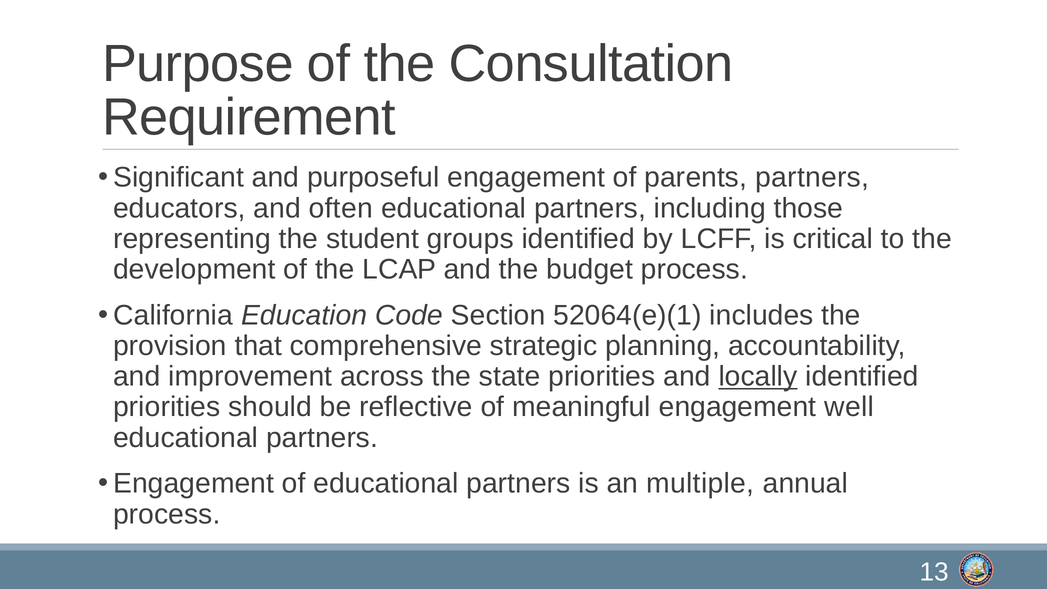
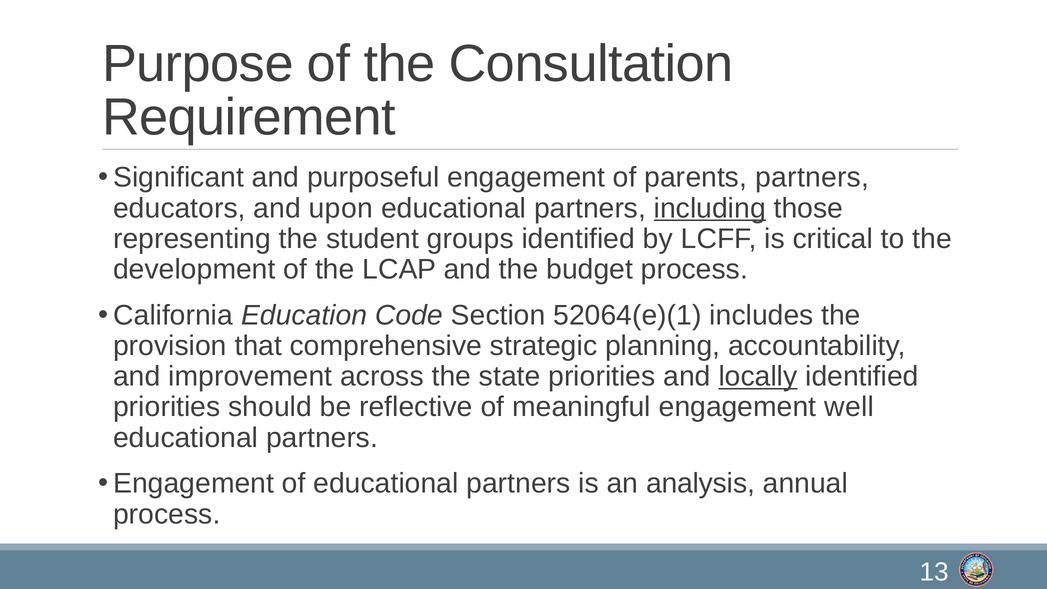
often: often -> upon (341, 208)
including underline: none -> present (710, 208)
multiple: multiple -> analysis (701, 484)
